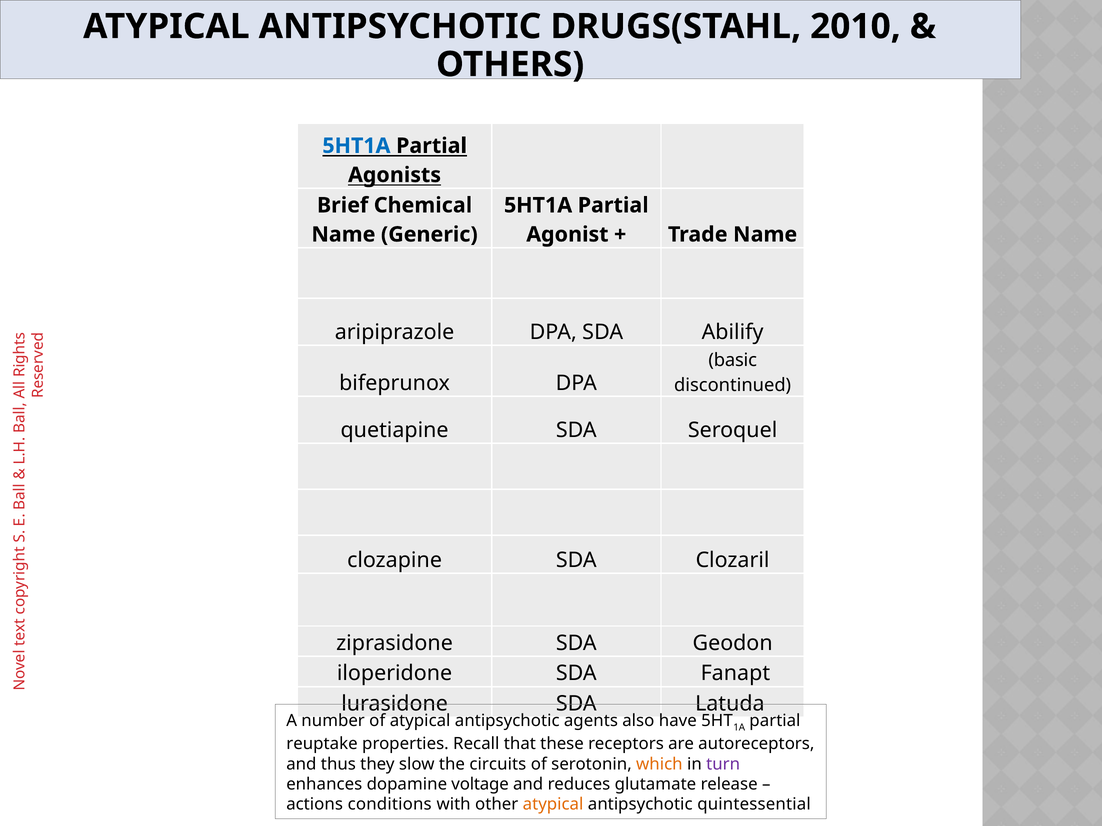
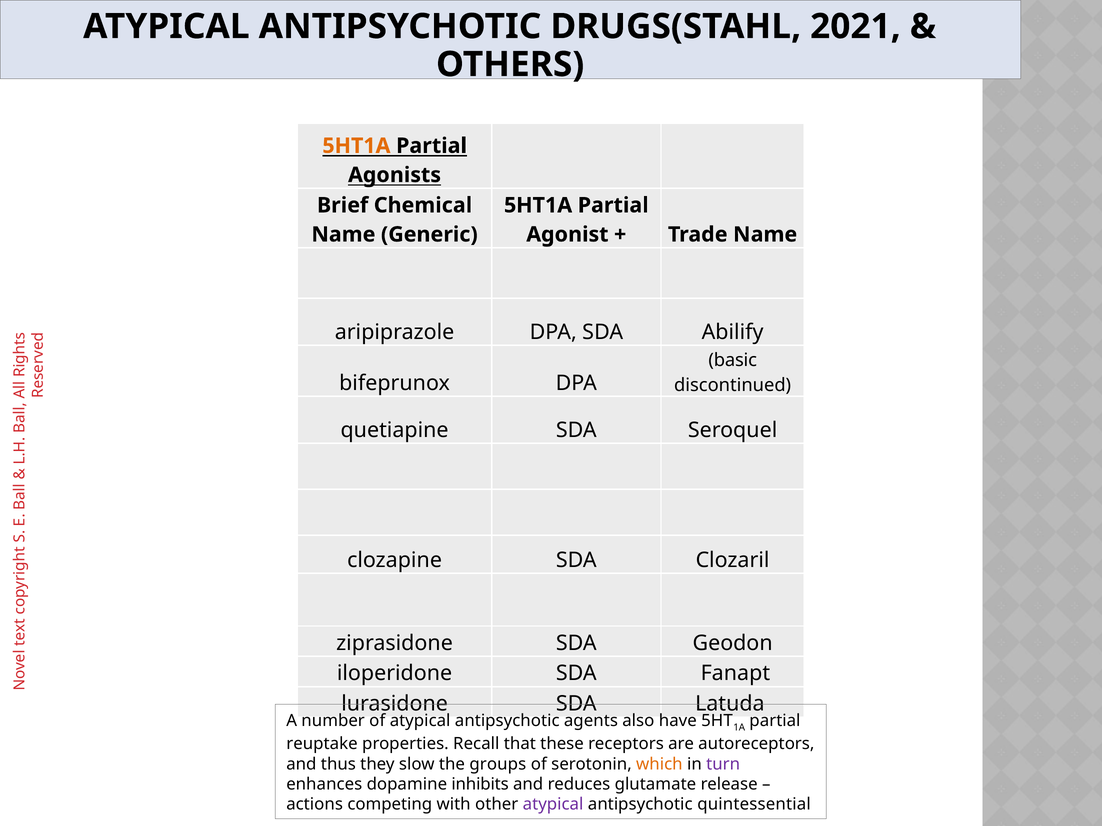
2010: 2010 -> 2021 (855, 27)
5HT1A colour: blue -> orange (356, 146)
circuits: circuits -> groups (498, 764)
voltage: voltage -> inhibits (480, 785)
conditions: conditions -> competing (390, 805)
atypical colour: orange -> purple (553, 805)
